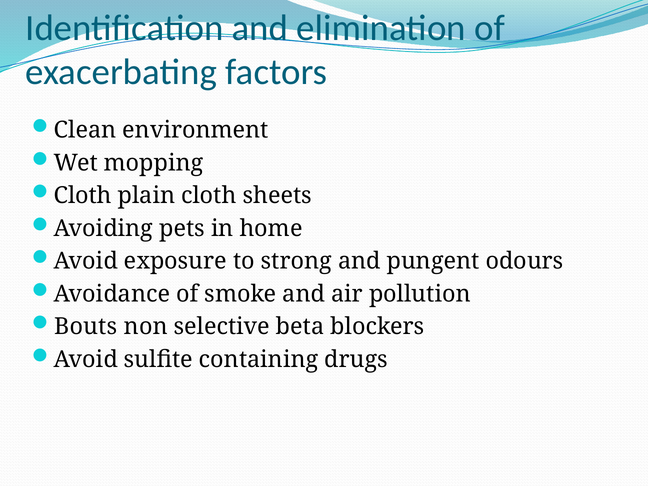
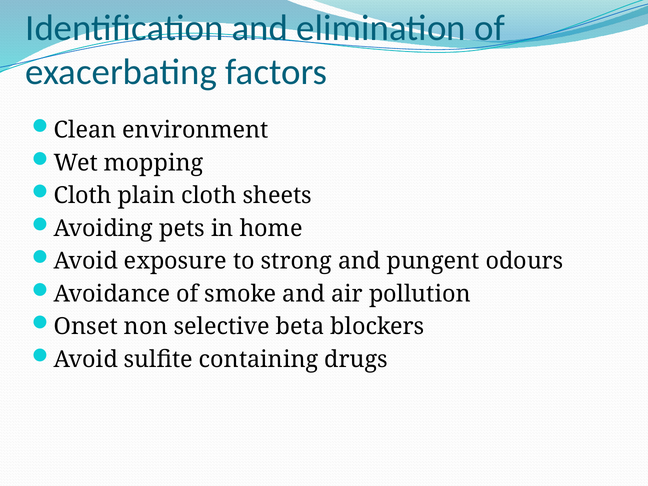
Bouts: Bouts -> Onset (86, 327)
